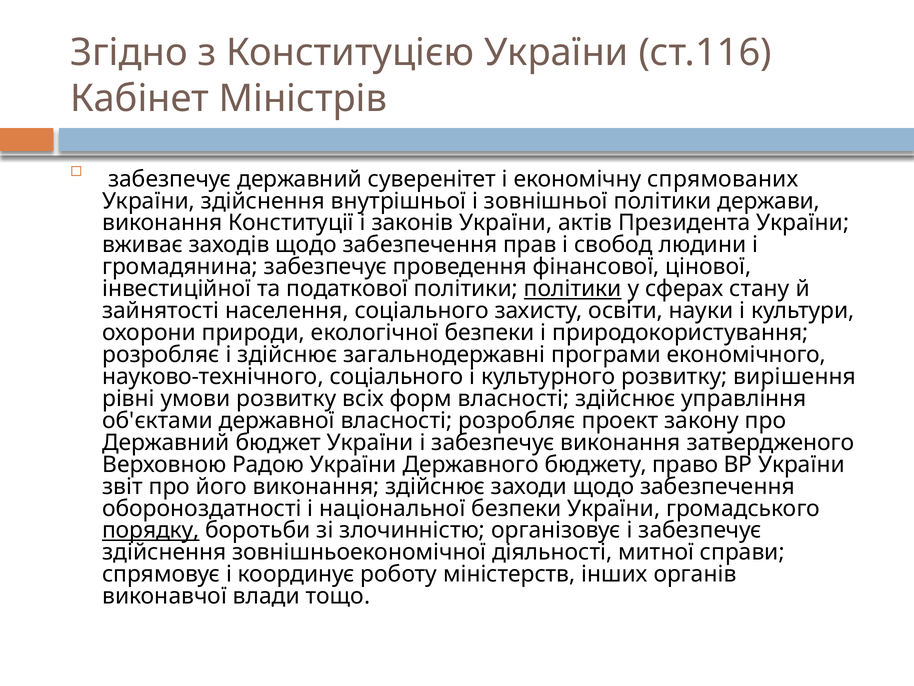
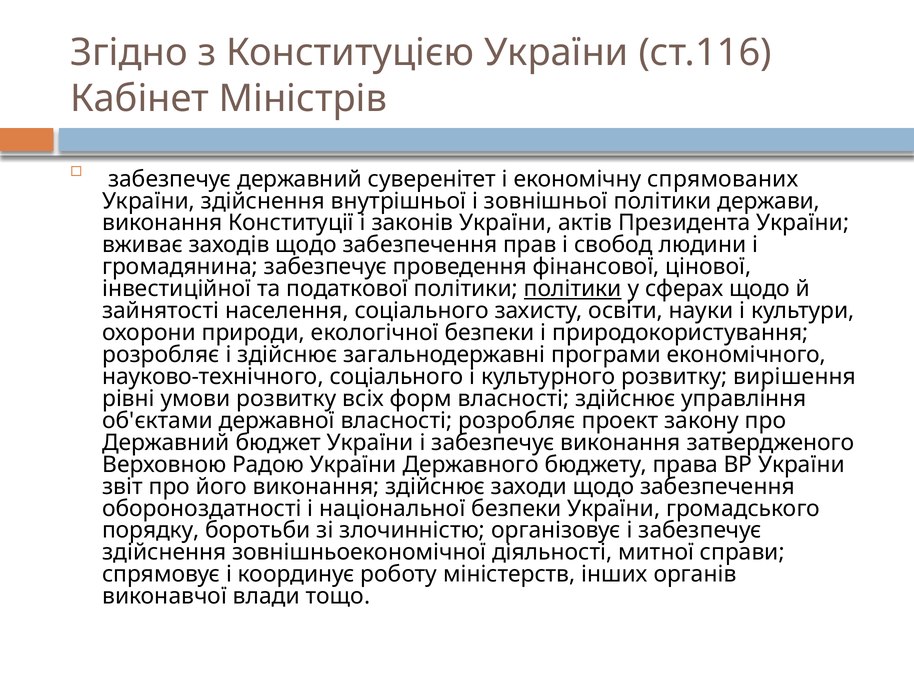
сферах стану: стану -> щодо (760, 289)
право: право -> права (685, 464)
порядку underline: present -> none (151, 530)
